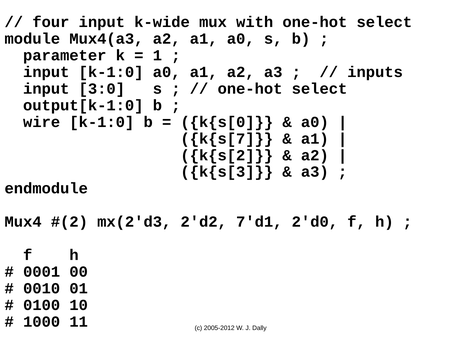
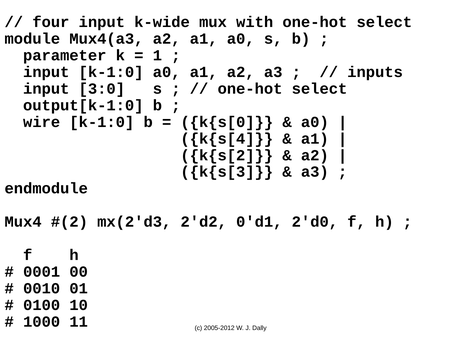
k{s[7: k{s[7 -> k{s[4 (227, 139)
7'd1: 7'd1 -> 0'd1 (259, 222)
